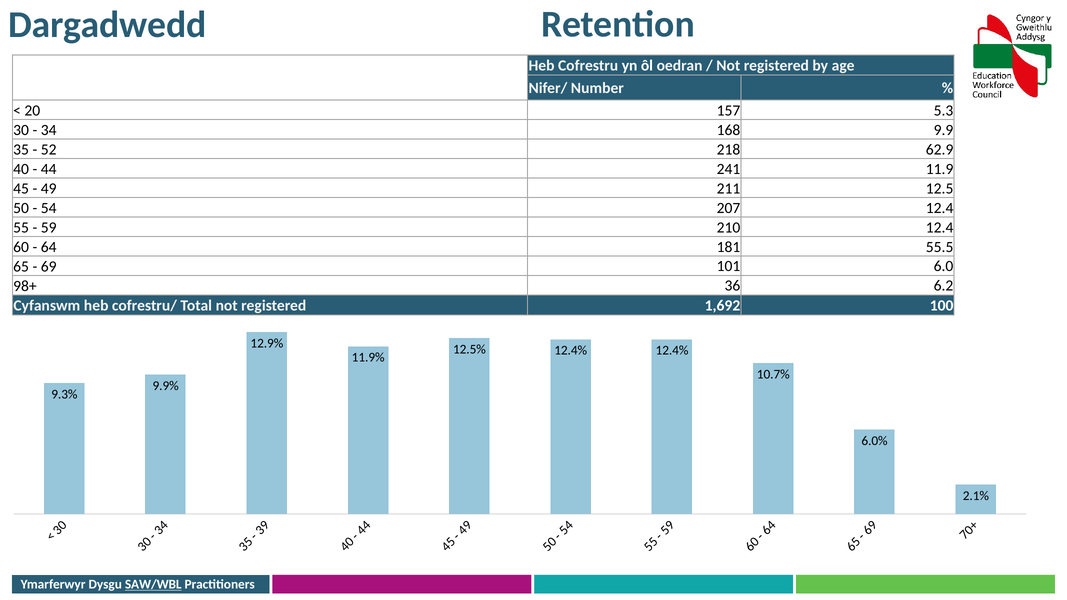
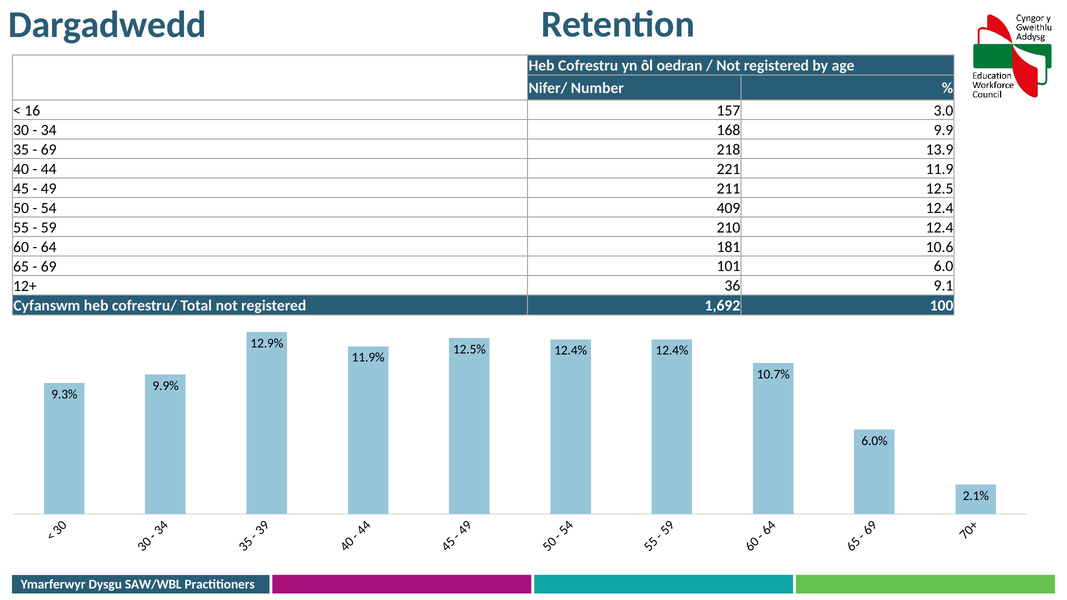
20: 20 -> 16 (32, 110)
5.3: 5.3 -> 3.0 (943, 110)
52: 52 -> 69 (49, 149)
62.9: 62.9 -> 13.9 (940, 149)
241: 241 -> 221 (729, 169)
207: 207 -> 409 (729, 208)
55.5: 55.5 -> 10.6 (940, 247)
98+: 98+ -> 12+ (25, 286)
6.2: 6.2 -> 9.1 (943, 286)
SAW/WBL underline: present -> none (153, 585)
